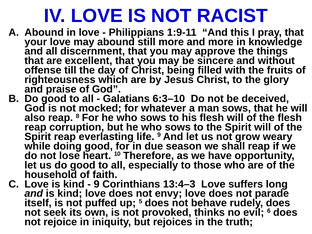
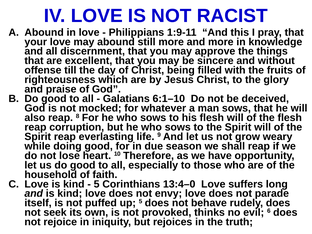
6:3–10: 6:3–10 -> 6:1–10 (169, 99)
9: 9 -> 5 (97, 184)
13:4–3: 13:4–3 -> 13:4–0 (179, 184)
